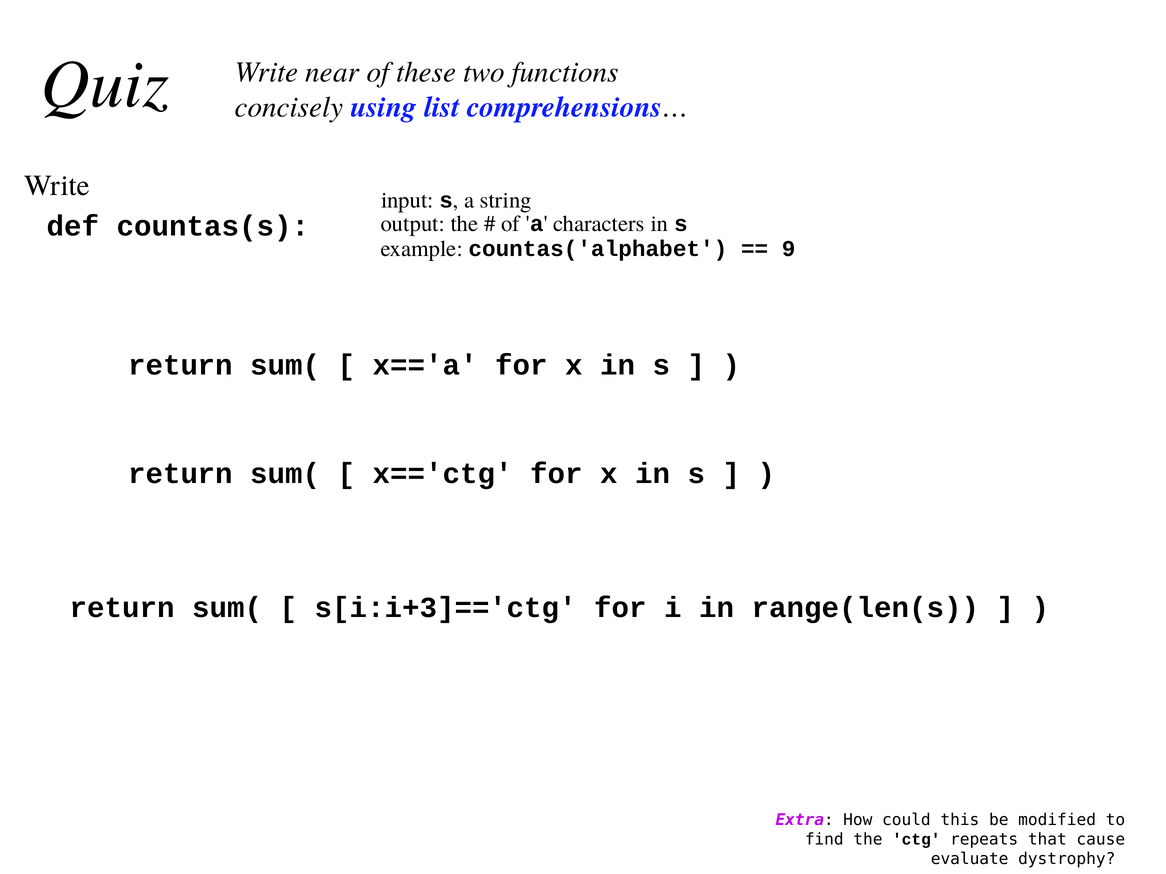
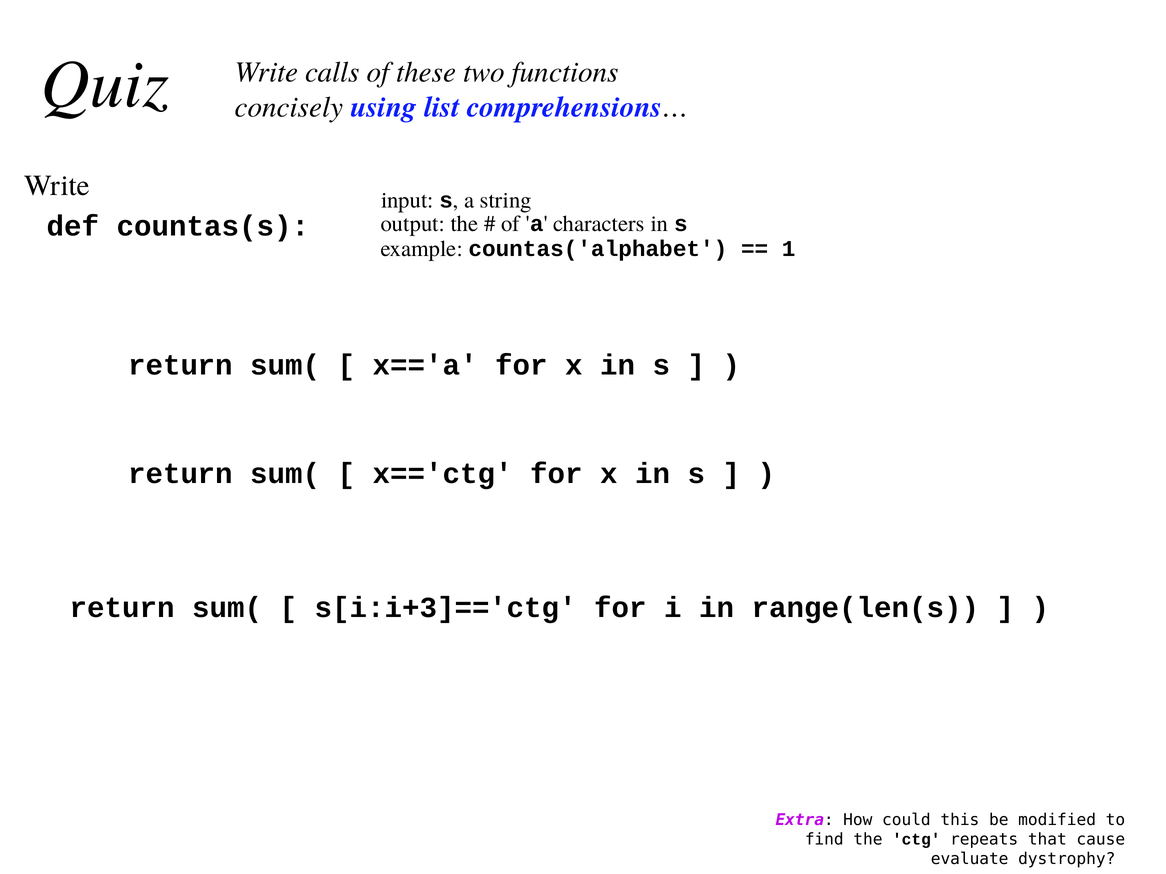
near: near -> calls (332, 72)
9: 9 -> 1 (789, 249)
